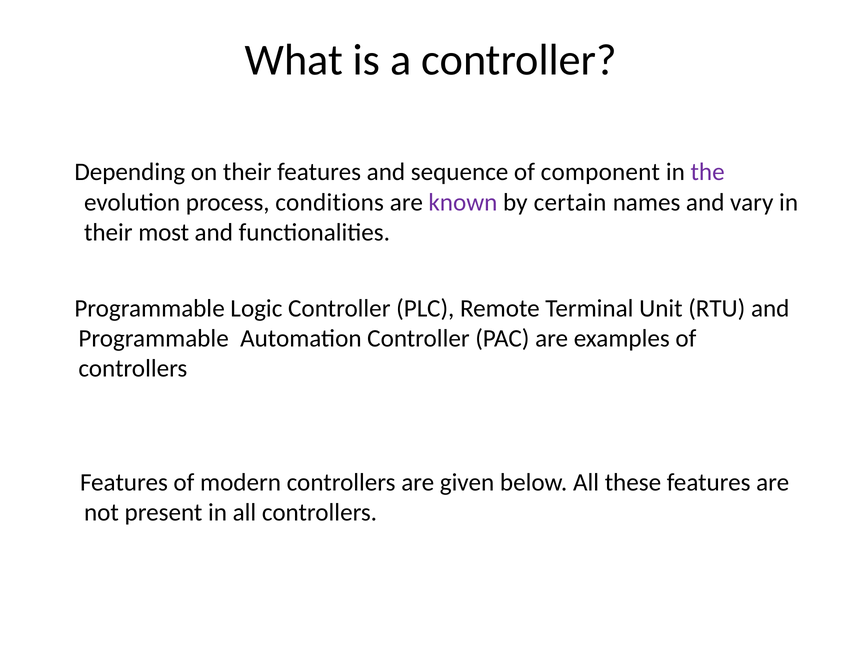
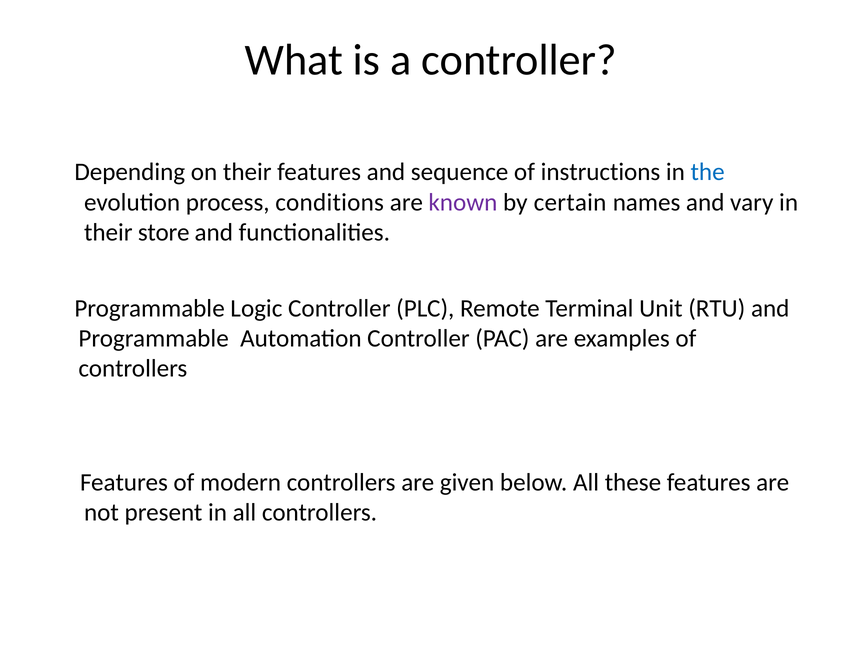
component: component -> instructions (600, 172)
the colour: purple -> blue (708, 172)
most: most -> store (164, 232)
